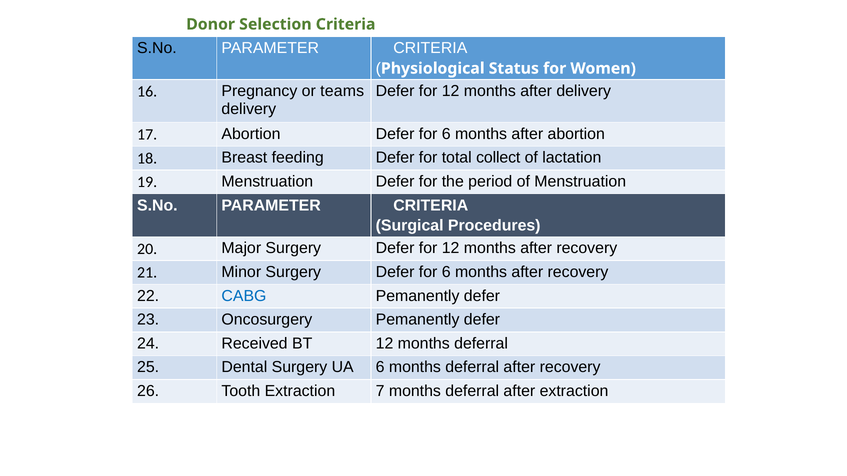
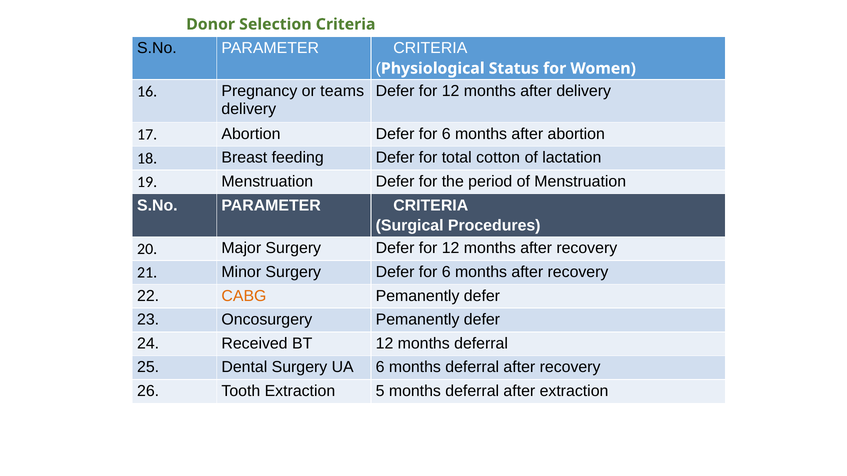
collect: collect -> cotton (498, 158)
CABG colour: blue -> orange (244, 296)
7: 7 -> 5 (380, 391)
